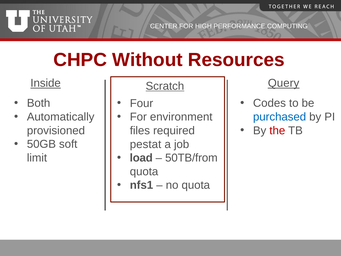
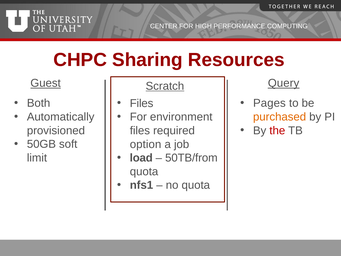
Without: Without -> Sharing (147, 60)
Inside: Inside -> Guest (46, 83)
Codes: Codes -> Pages (269, 103)
Four: Four -> Files (142, 103)
purchased colour: blue -> orange (280, 117)
pestat: pestat -> option (146, 144)
